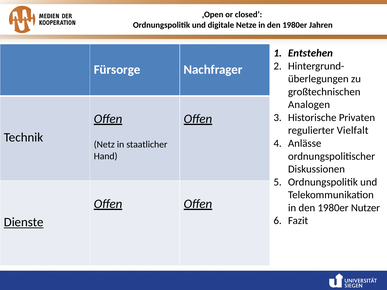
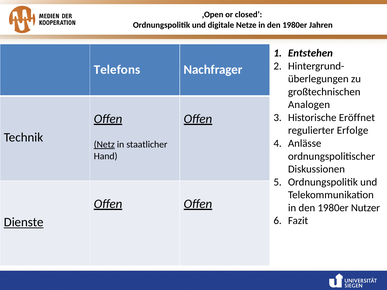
Fürsorge: Fürsorge -> Telefons (117, 70)
Privaten: Privaten -> Eröffnet (357, 118)
Vielfalt: Vielfalt -> Erfolge (353, 131)
Netz underline: none -> present (104, 145)
